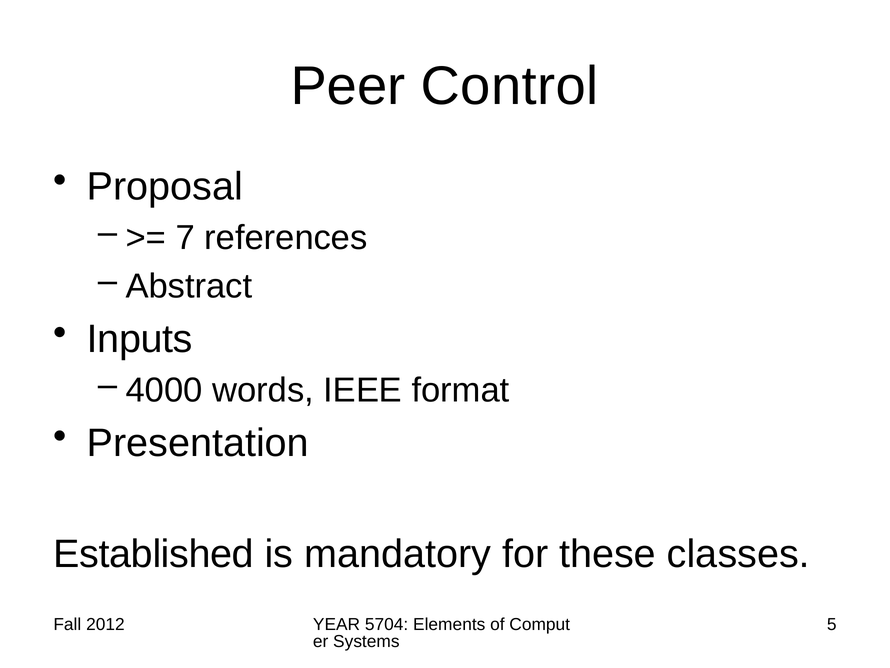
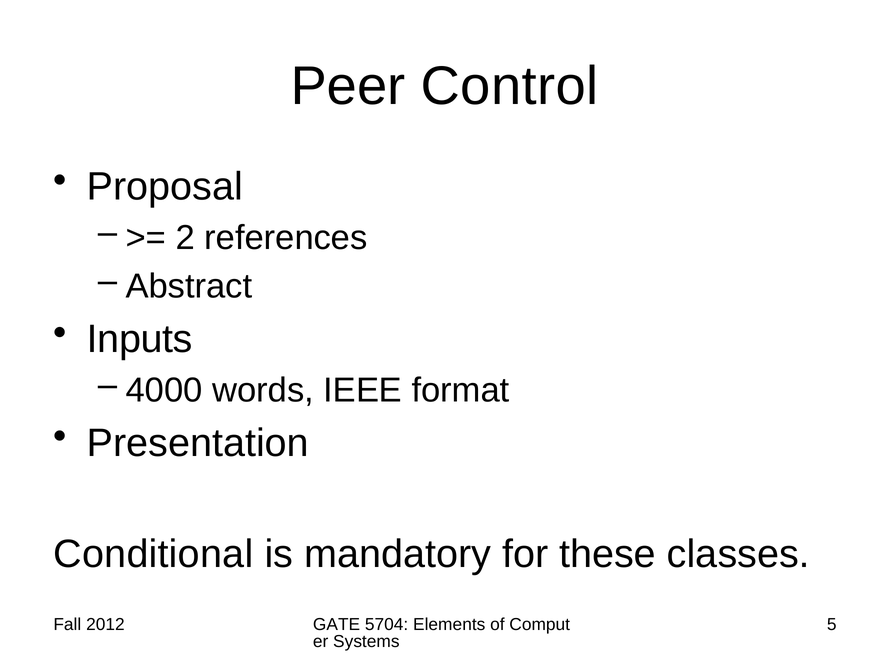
7: 7 -> 2 (185, 238)
Established: Established -> Conditional (153, 554)
YEAR: YEAR -> GATE (337, 624)
